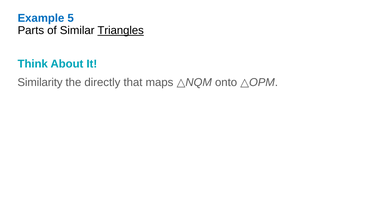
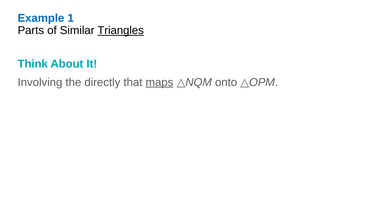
5: 5 -> 1 (71, 18)
Similarity: Similarity -> Involving (40, 82)
maps underline: none -> present (159, 82)
